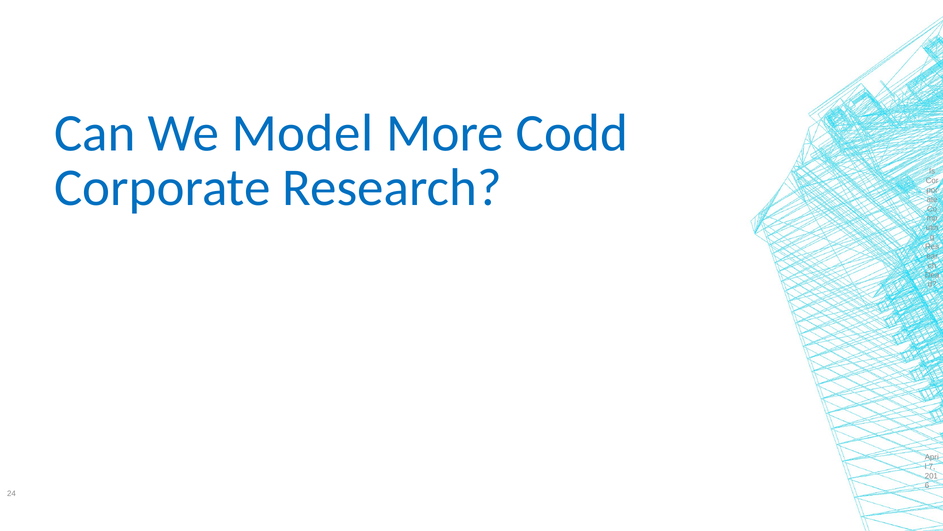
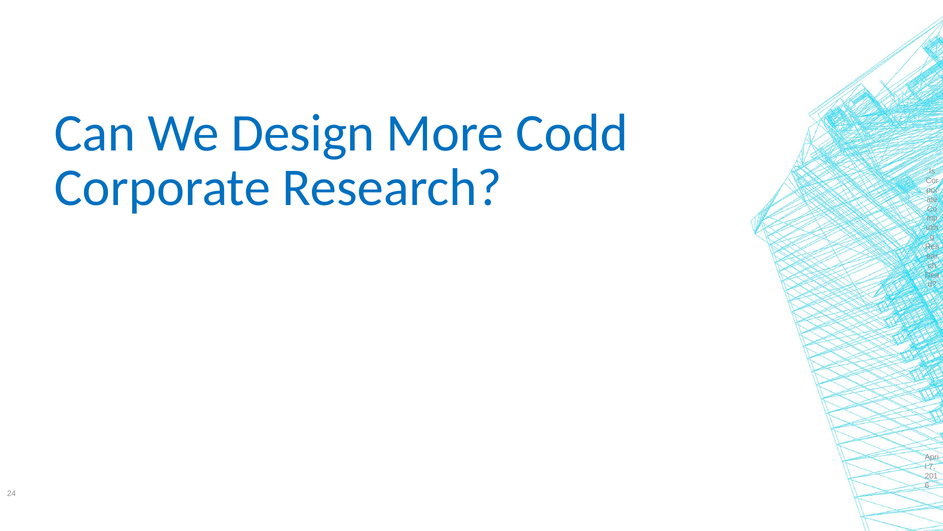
Model: Model -> Design (303, 133)
